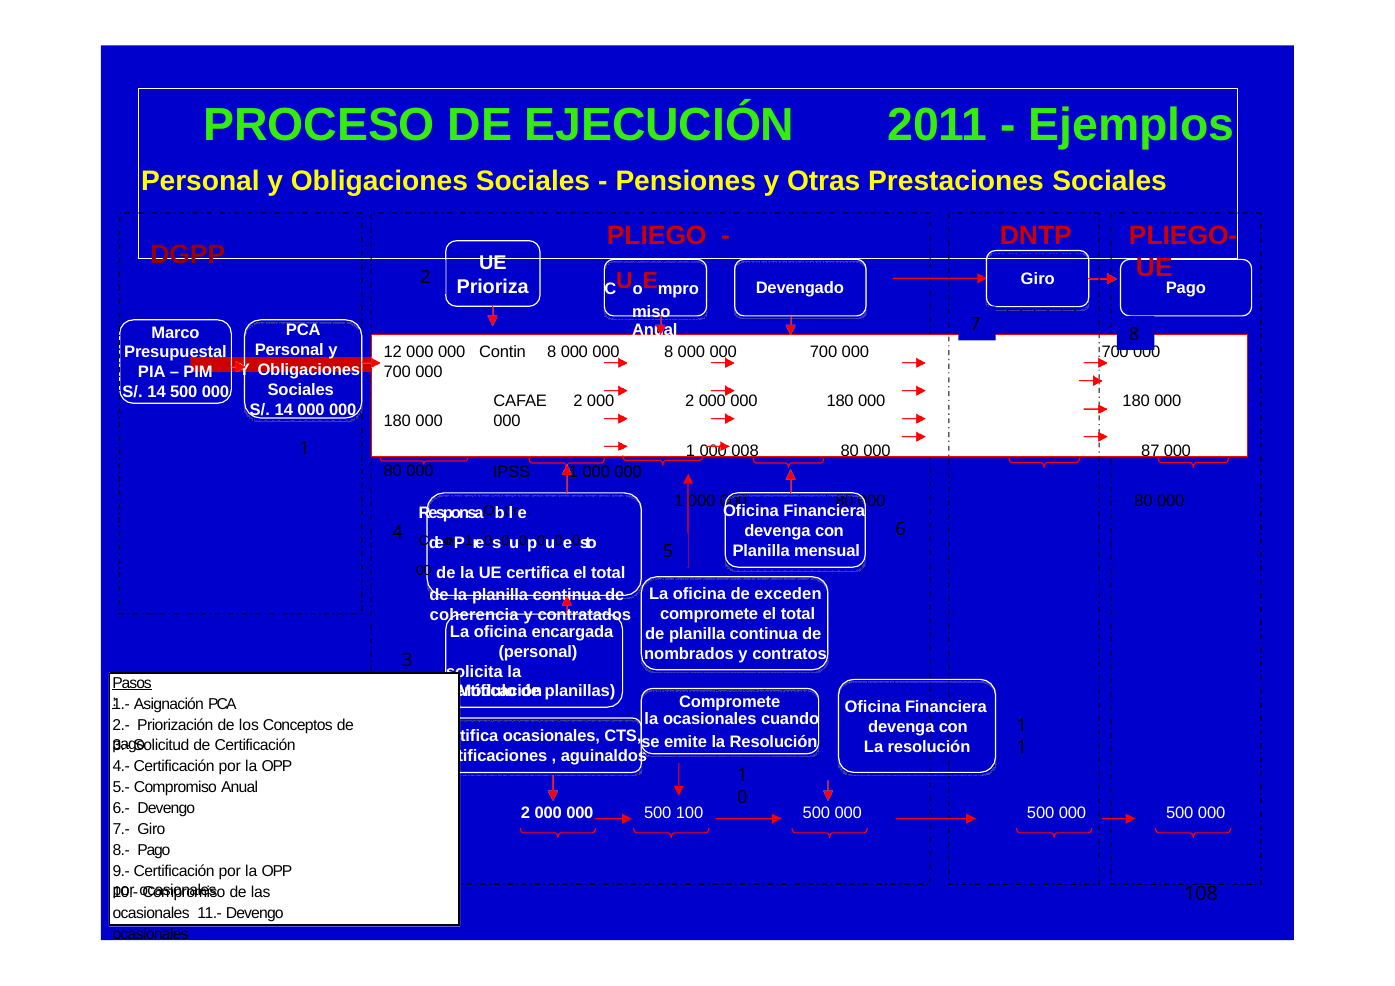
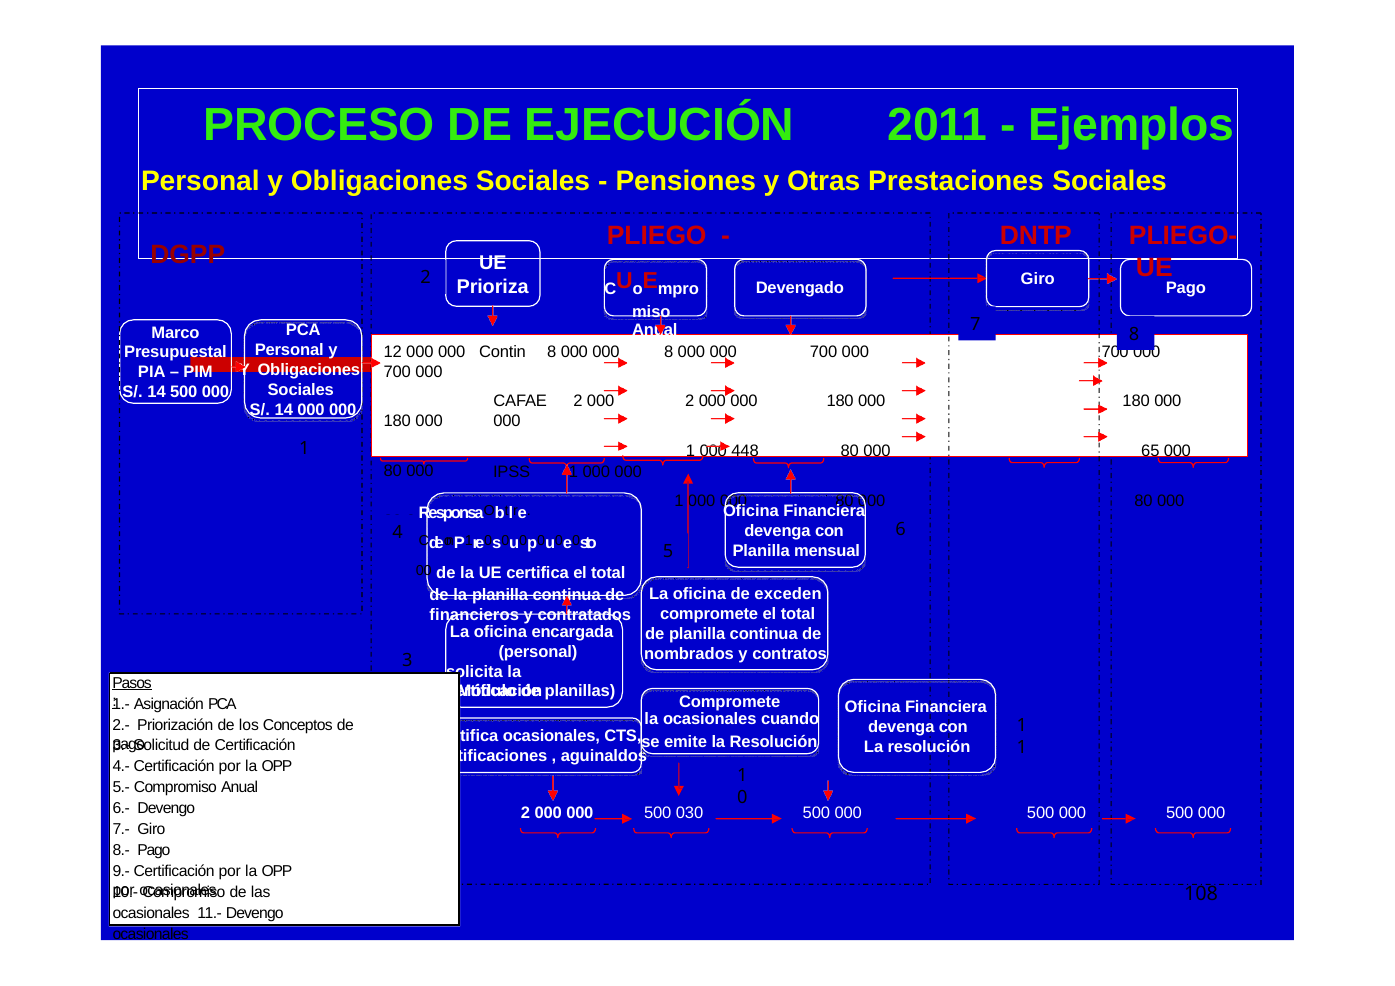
008: 008 -> 448 (745, 451)
87: 87 -> 65 (1150, 451)
coherencia: coherencia -> financieros (474, 614)
100: 100 -> 030 (690, 813)
